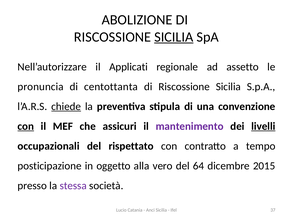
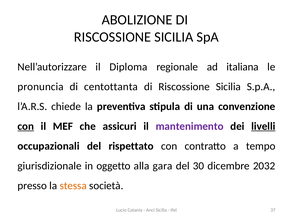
SICILIA underline: present -> none (174, 37)
Applicati: Applicati -> Diploma (128, 67)
assetto: assetto -> italiana (243, 67)
chiede underline: present -> none (66, 106)
posticipazione: posticipazione -> giurisdizionale (50, 166)
vero: vero -> gara (163, 166)
64: 64 -> 30 (199, 166)
2015: 2015 -> 2032 (264, 166)
stessa colour: purple -> orange (73, 185)
